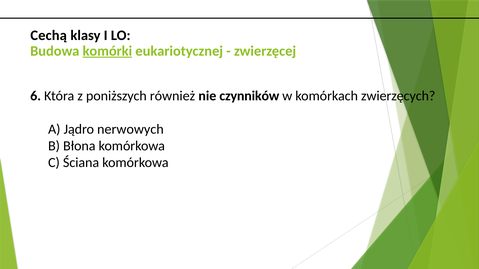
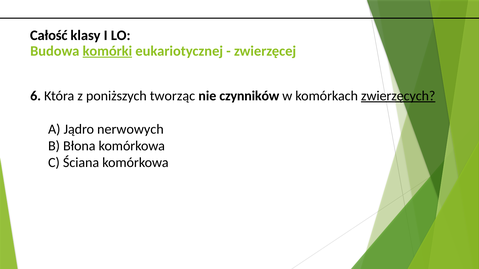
Cechą: Cechą -> Całość (49, 35)
również: również -> tworząc (172, 96)
zwierzęcych underline: none -> present (398, 96)
